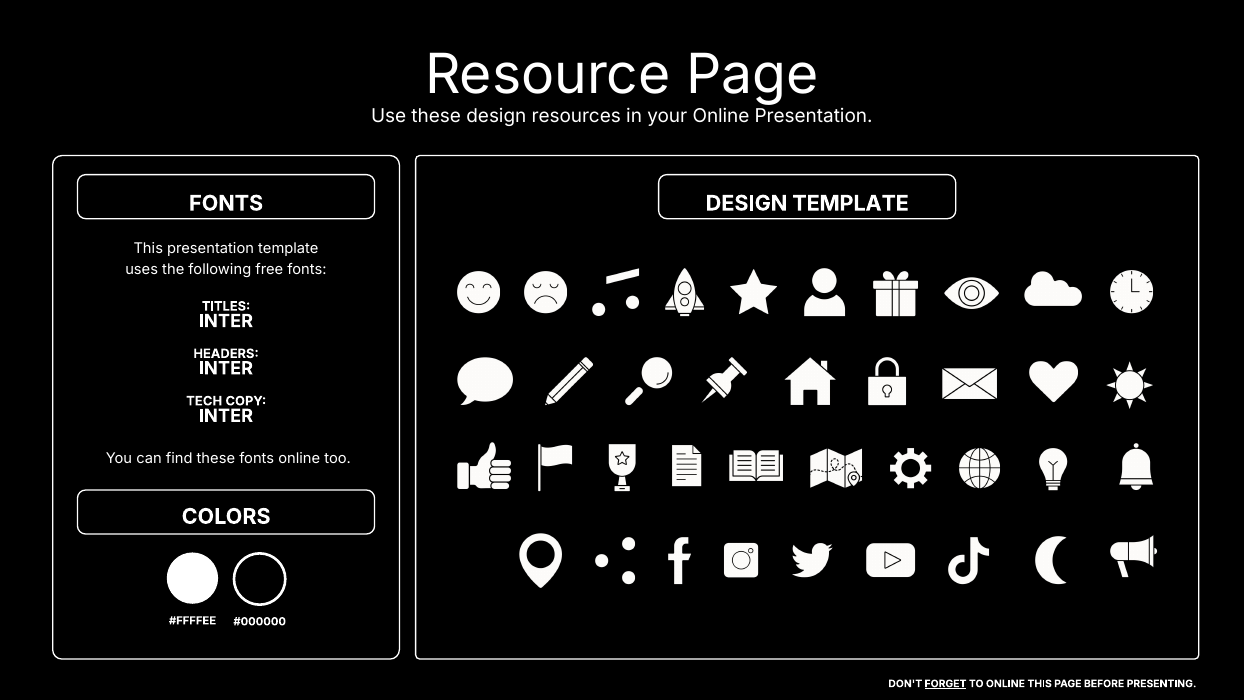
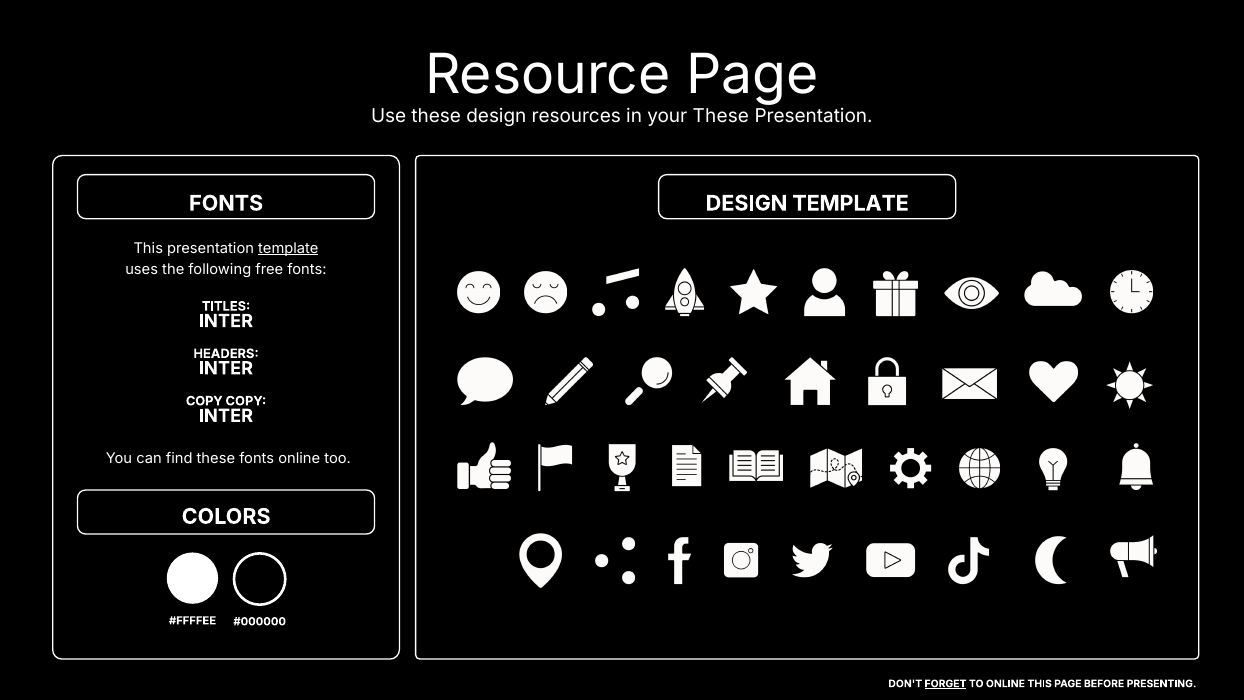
your Online: Online -> These (721, 116)
template underline: none -> present (288, 248)
TECH: TECH -> COPY (204, 401)
